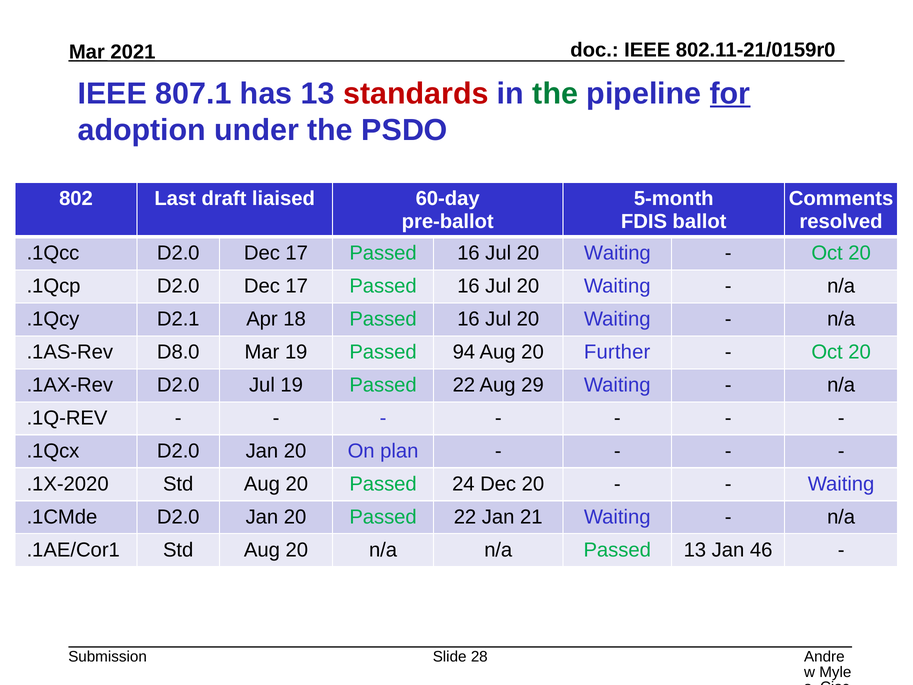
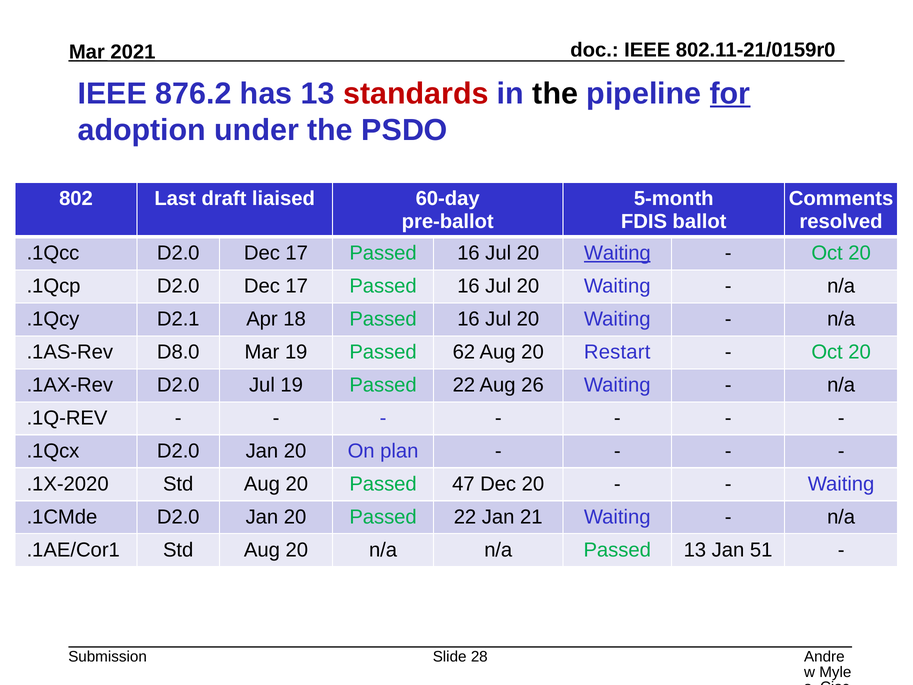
807.1: 807.1 -> 876.2 (193, 93)
the colour: green -> black (555, 93)
Waiting underline: none -> present (617, 253)
94: 94 -> 62 (464, 352)
Further: Further -> Restart (617, 352)
29: 29 -> 26 (533, 385)
24: 24 -> 47 (463, 484)
46: 46 -> 51 (761, 550)
